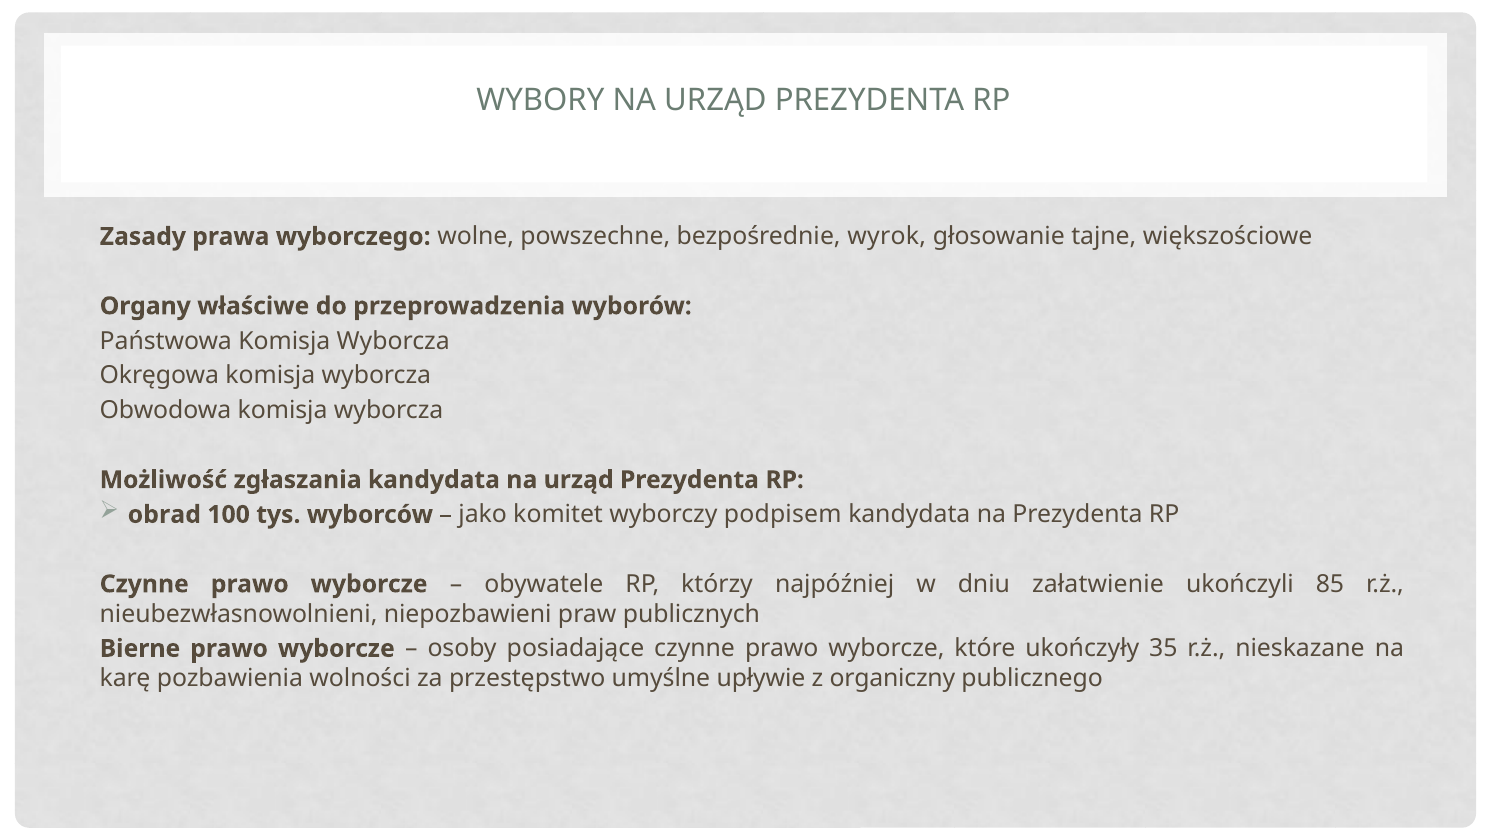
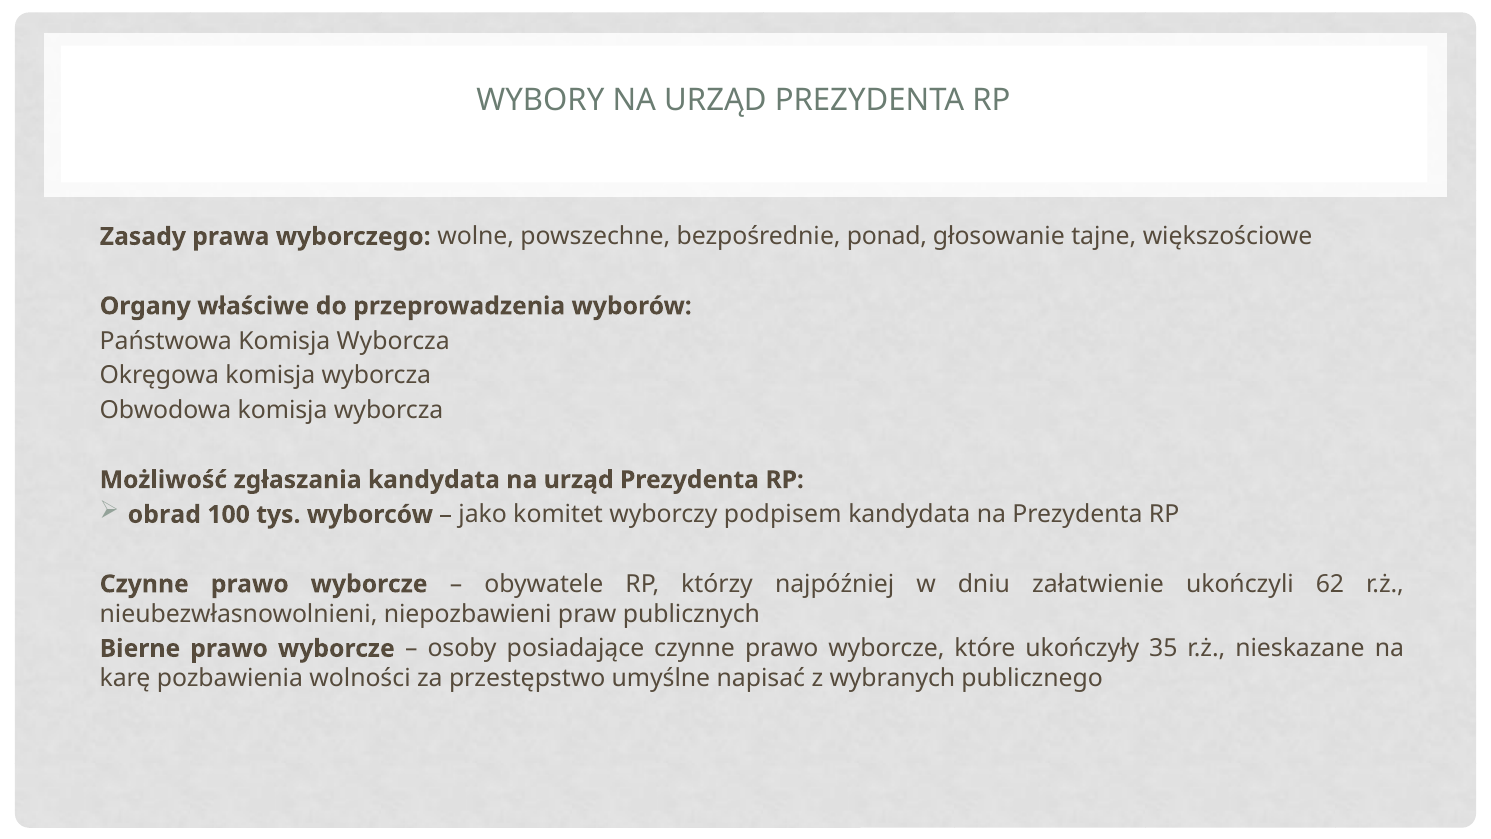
wyrok: wyrok -> ponad (887, 236)
85: 85 -> 62 (1330, 584)
upływie: upływie -> napisać (761, 678)
organiczny: organiczny -> wybranych (892, 678)
